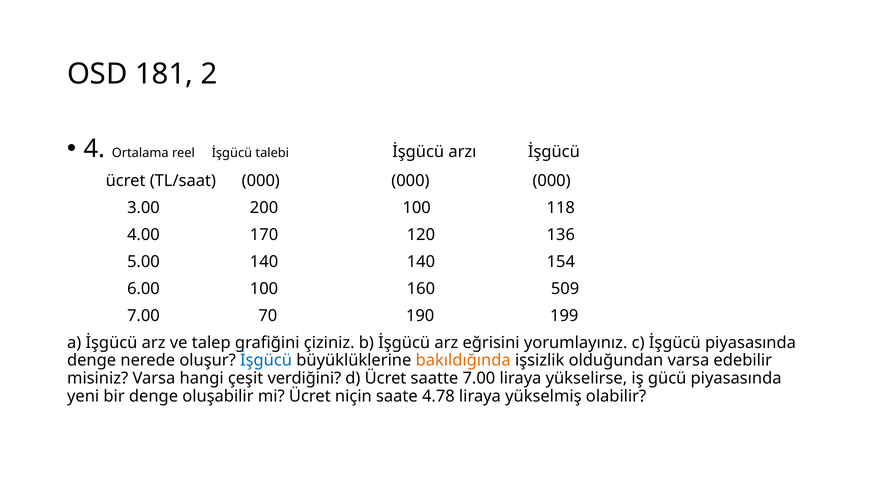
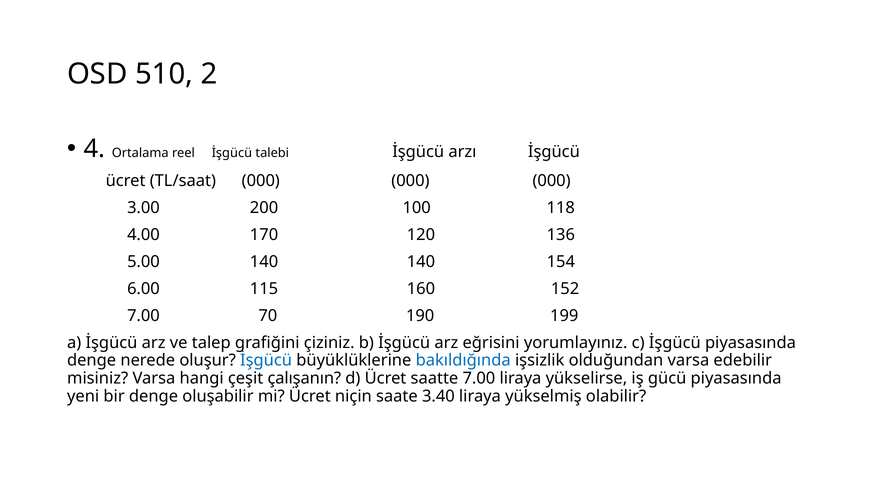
181: 181 -> 510 (164, 74)
6.00 100: 100 -> 115 (264, 289)
509: 509 -> 152 (565, 289)
bakıldığında colour: orange -> blue (463, 361)
verdiğini: verdiğini -> çalışanın (304, 378)
4.78: 4.78 -> 3.40 (438, 396)
